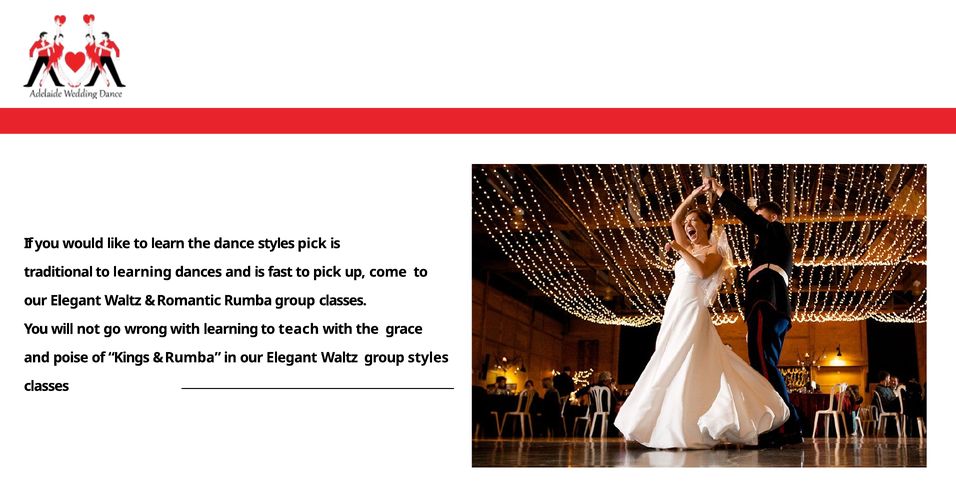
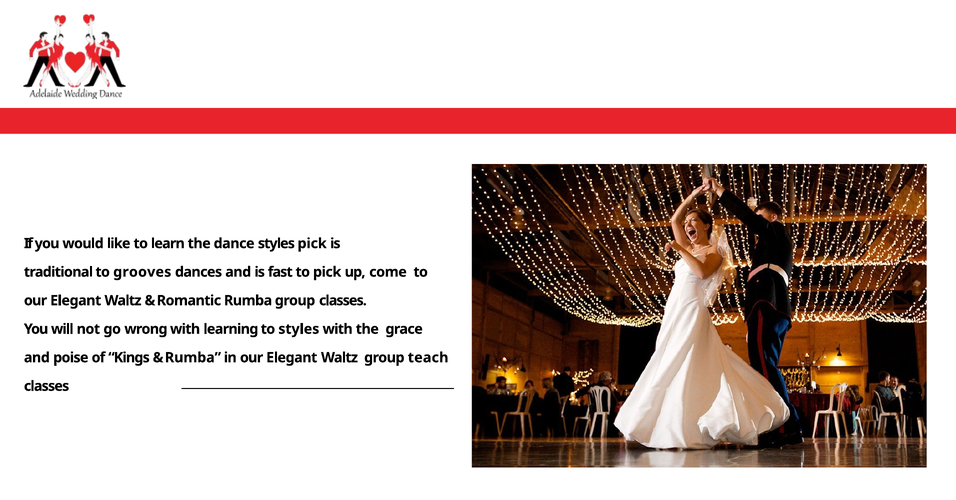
to learning: learning -> grooves (142, 272)
to teach: teach -> styles (299, 329)
group styles: styles -> teach (428, 358)
